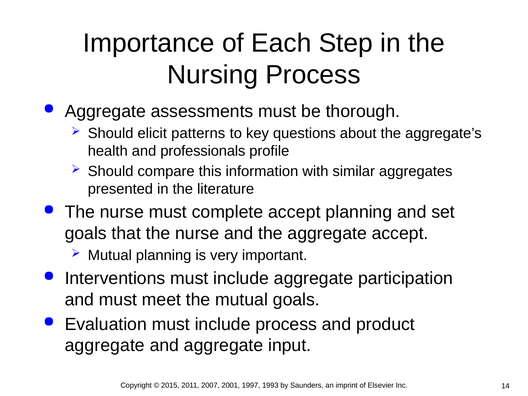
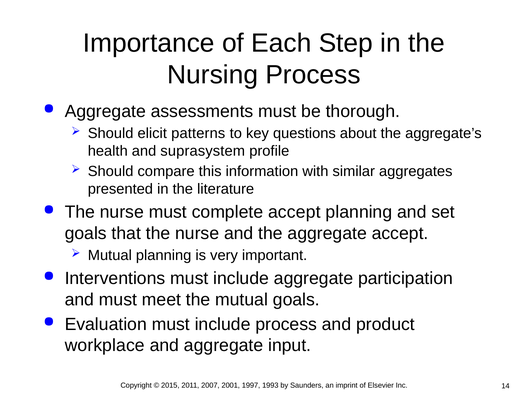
professionals: professionals -> suprasystem (203, 151)
aggregate: aggregate -> workplace (105, 345)
